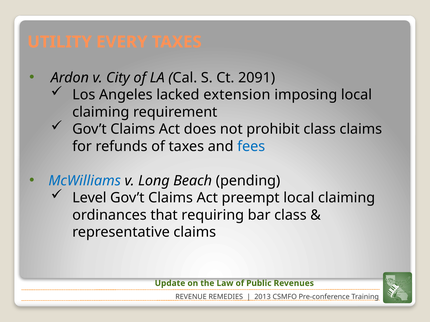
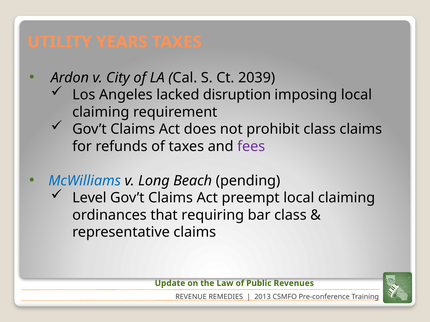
EVERY: EVERY -> YEARS (122, 42)
2091: 2091 -> 2039 (257, 78)
extension: extension -> disruption (237, 95)
fees colour: blue -> purple (251, 147)
